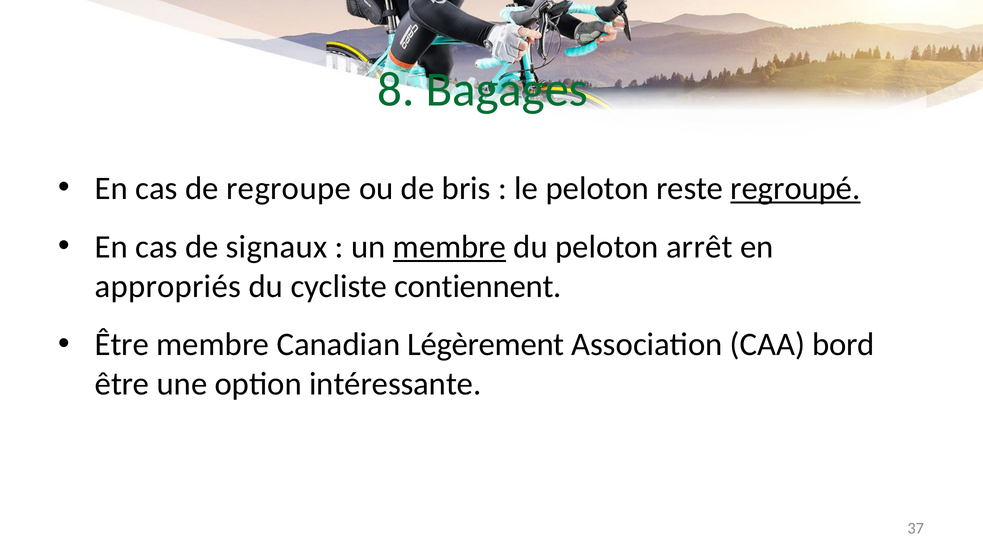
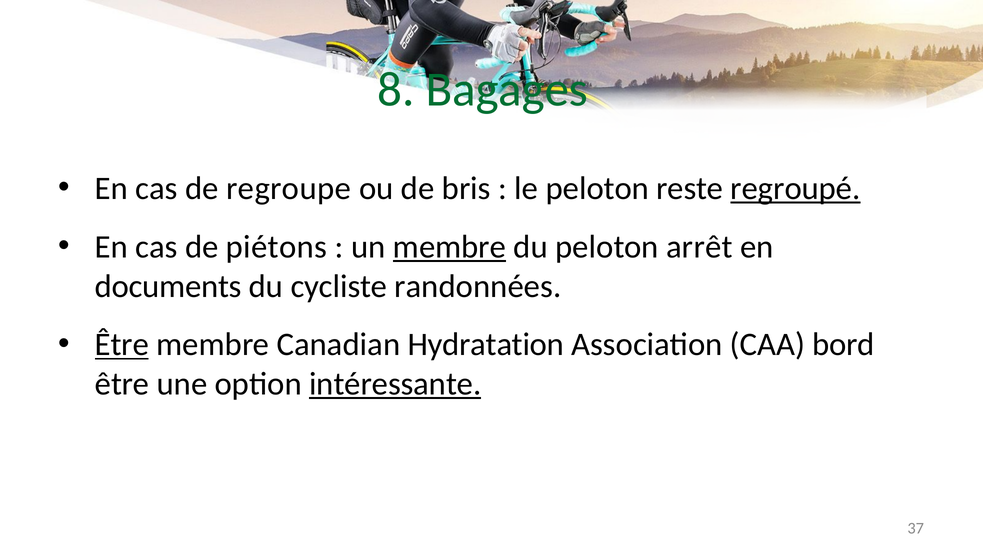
signaux: signaux -> piétons (277, 247)
appropriés: appropriés -> documents (168, 286)
contiennent: contiennent -> randonnées (478, 286)
Être underline: none -> present (122, 345)
Légèrement: Légèrement -> Hydratation (486, 345)
intéressante underline: none -> present (395, 384)
